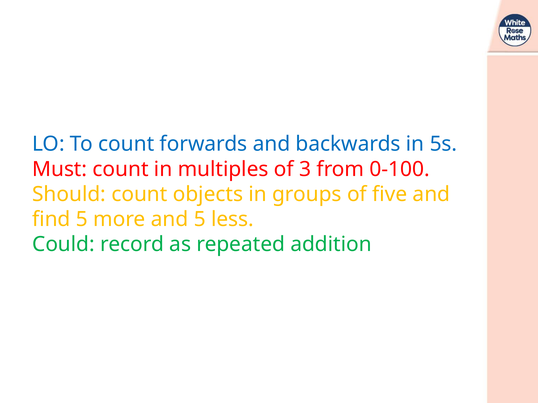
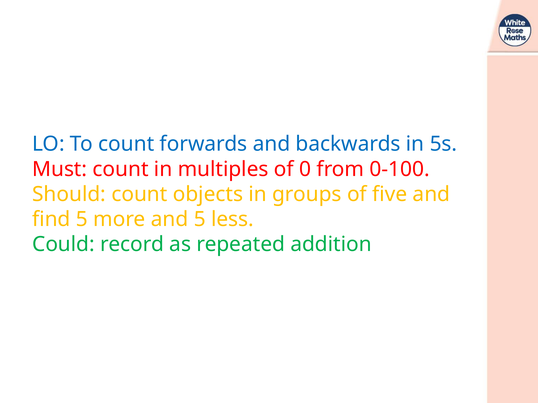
3: 3 -> 0 (305, 169)
